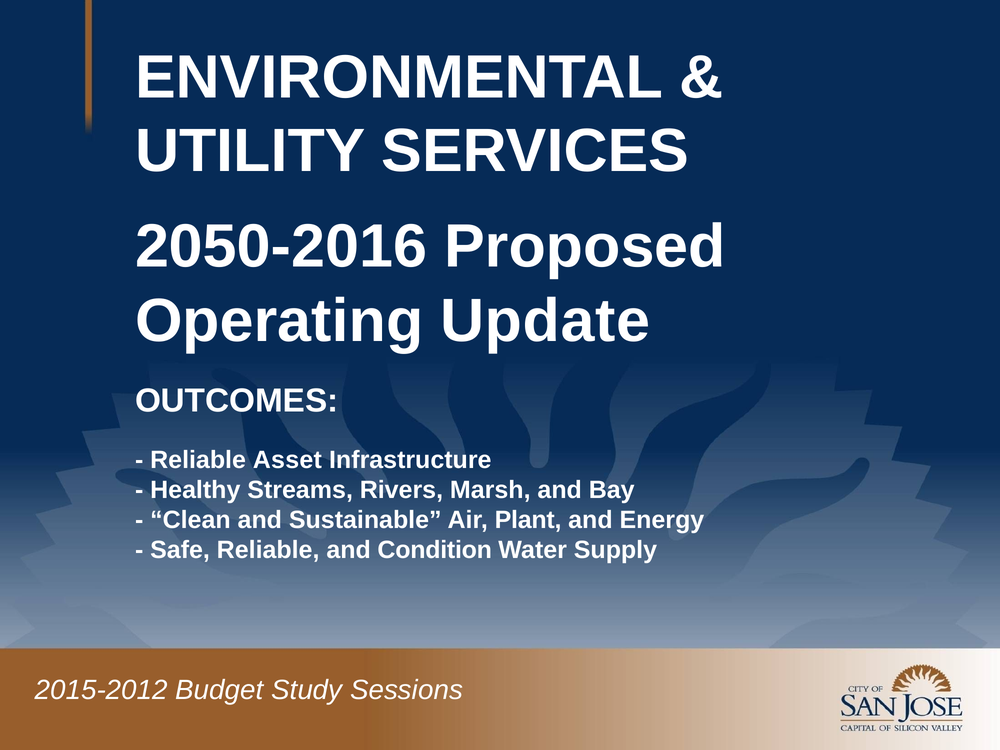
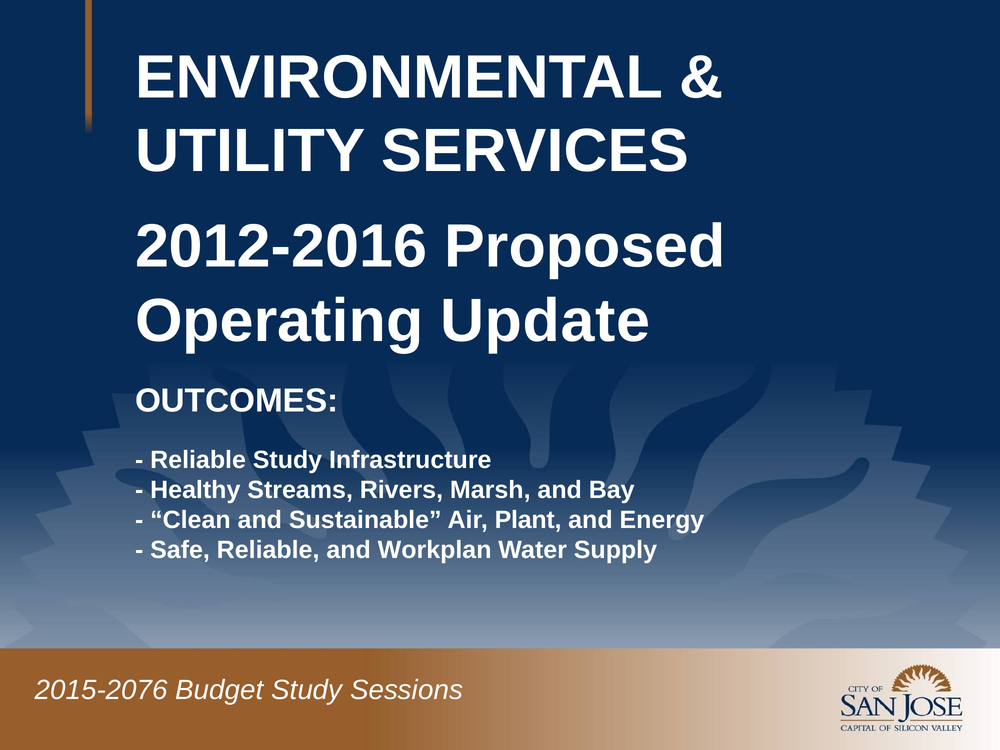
2050-2016: 2050-2016 -> 2012-2016 (281, 246)
Reliable Asset: Asset -> Study (287, 460)
Condition: Condition -> Workplan (435, 550)
2015-2012: 2015-2012 -> 2015-2076 (101, 690)
